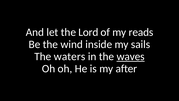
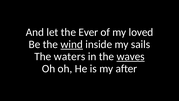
Lord: Lord -> Ever (88, 32)
reads: reads -> loved (141, 32)
wind underline: none -> present (72, 44)
